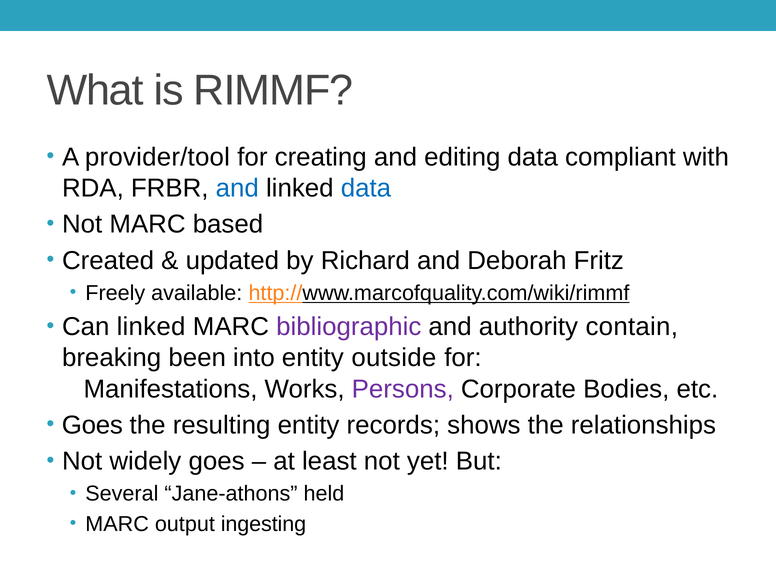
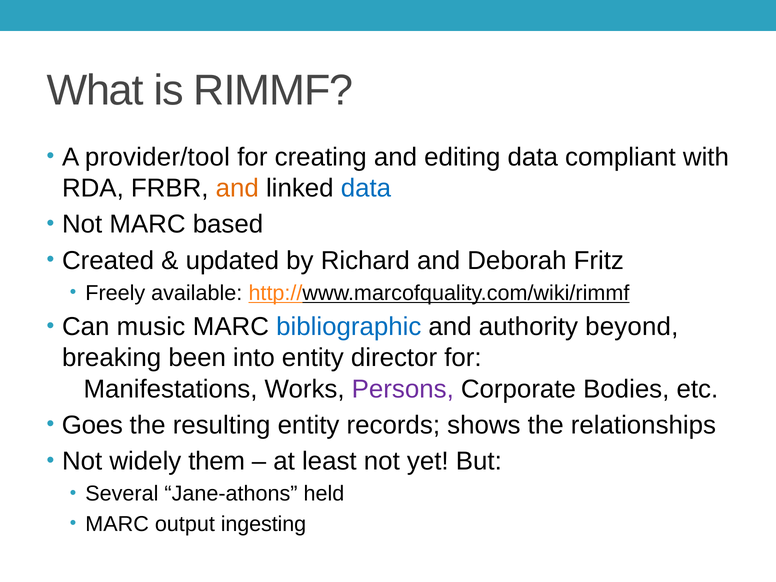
and colour: blue -> orange (237, 188)
Can linked: linked -> music (151, 327)
bibliographic colour: purple -> blue (349, 327)
contain: contain -> beyond (632, 327)
outside: outside -> director (394, 358)
widely goes: goes -> them (217, 461)
